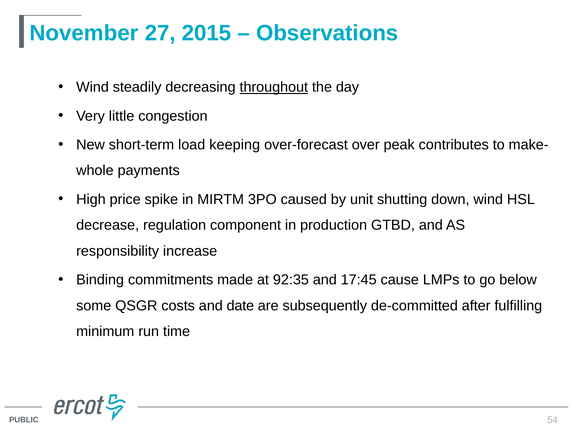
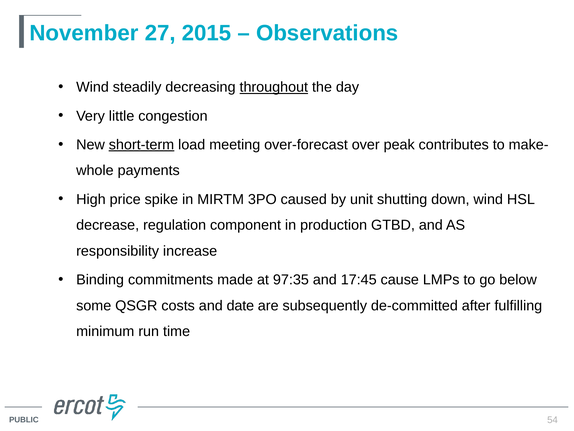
short-term underline: none -> present (141, 145)
keeping: keeping -> meeting (235, 145)
92:35: 92:35 -> 97:35 (291, 279)
